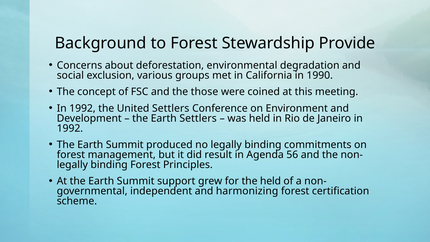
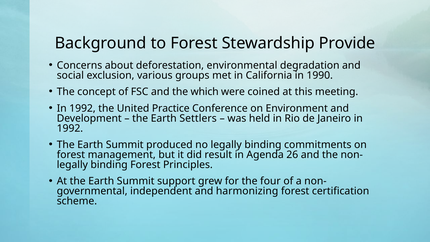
those: those -> which (205, 92)
United Settlers: Settlers -> Practice (171, 108)
56: 56 -> 26 (292, 155)
the held: held -> four (270, 181)
